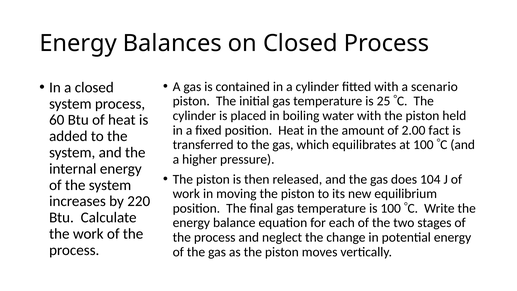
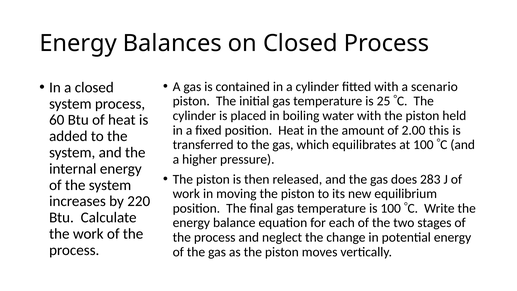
fact: fact -> this (439, 130)
104: 104 -> 283 (430, 179)
